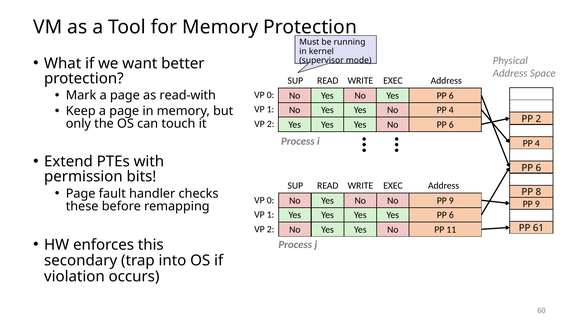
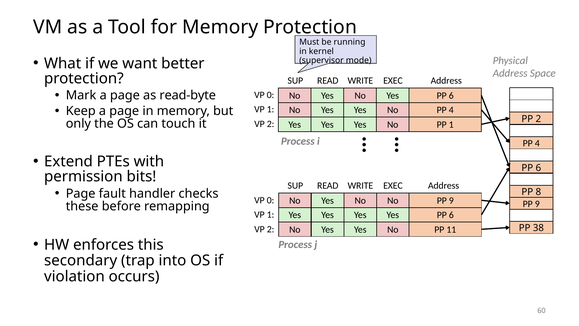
read-with: read-with -> read-byte (188, 95)
6: 6 -> 1 (451, 124)
61: 61 -> 38 (538, 228)
